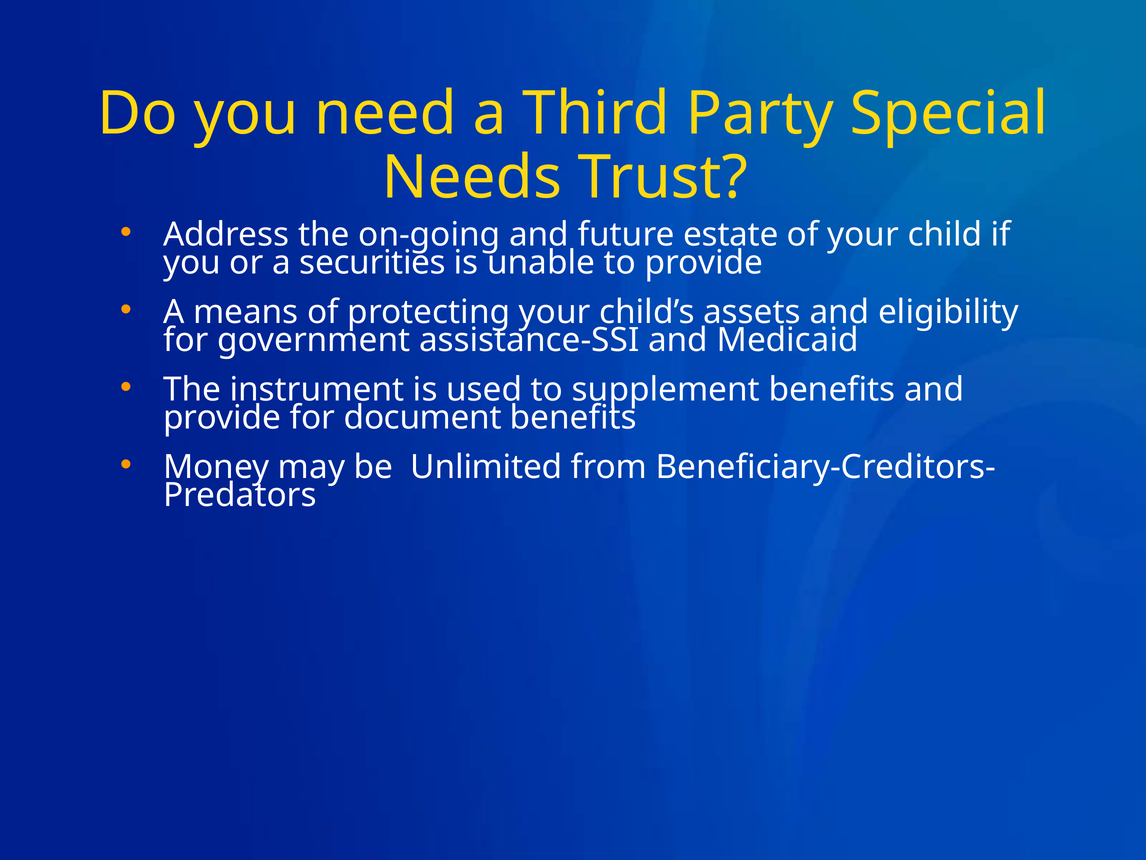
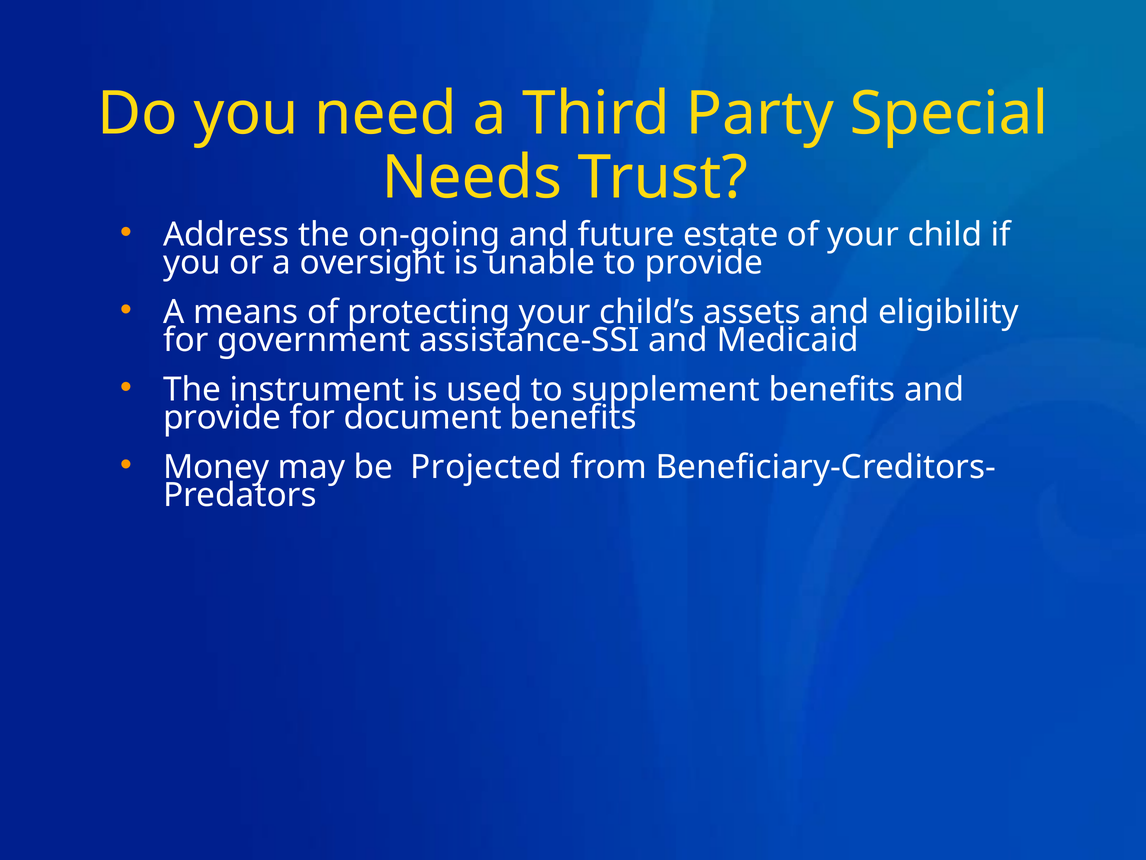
securities: securities -> oversight (373, 262)
Unlimited: Unlimited -> Projected (486, 467)
